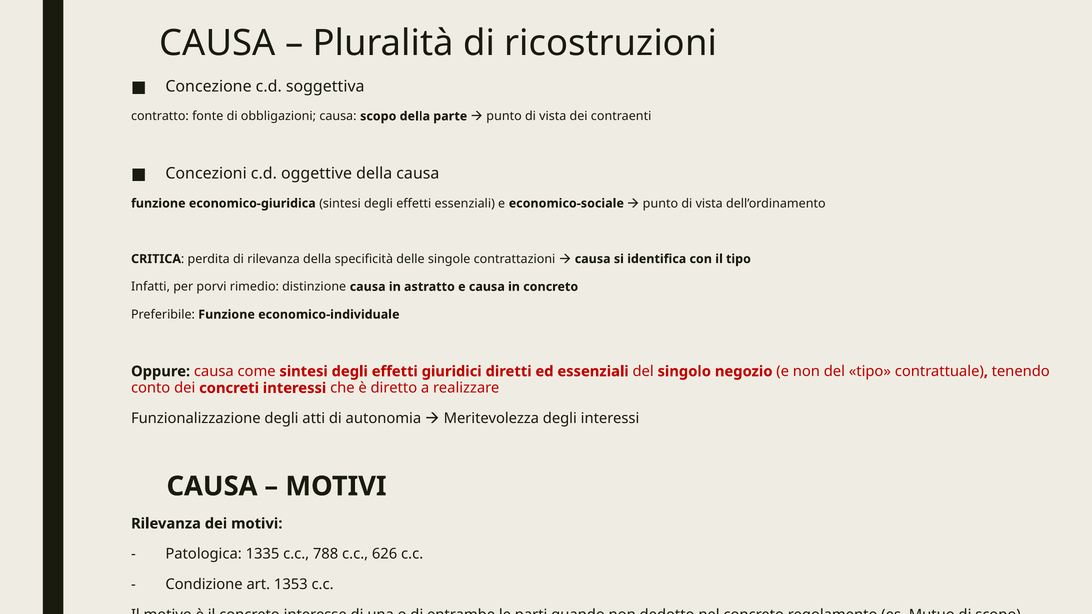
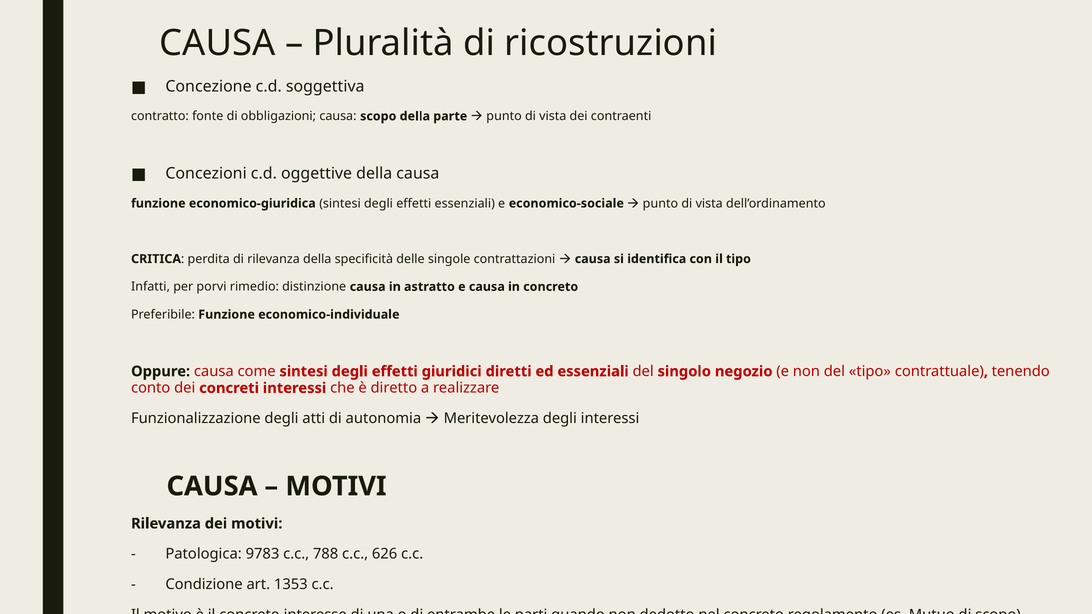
1335: 1335 -> 9783 (263, 554)
